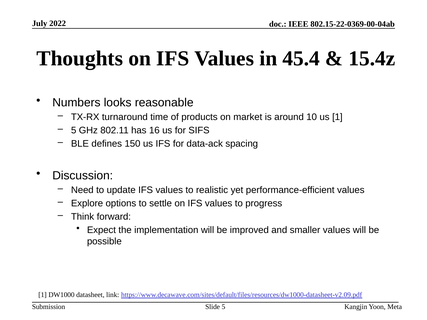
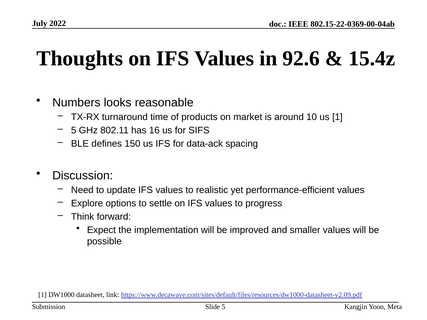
45.4: 45.4 -> 92.6 (301, 58)
